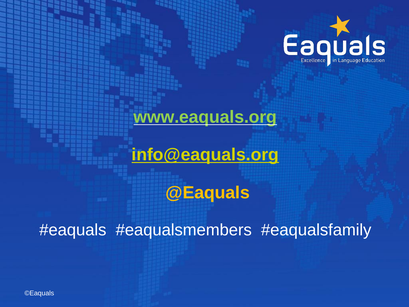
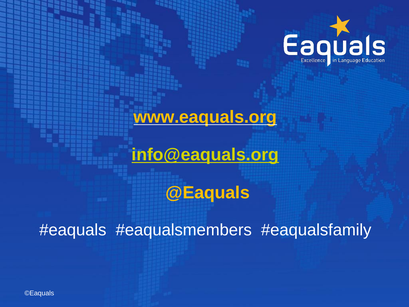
www.eaquals.org colour: light green -> yellow (205, 117)
